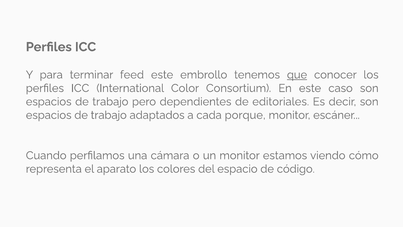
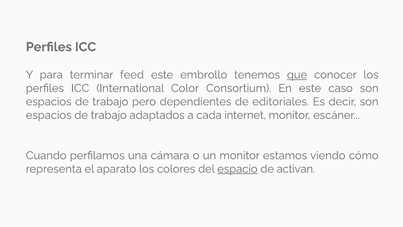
porque: porque -> internet (245, 115)
espacio underline: none -> present (237, 169)
código: código -> activan (296, 169)
